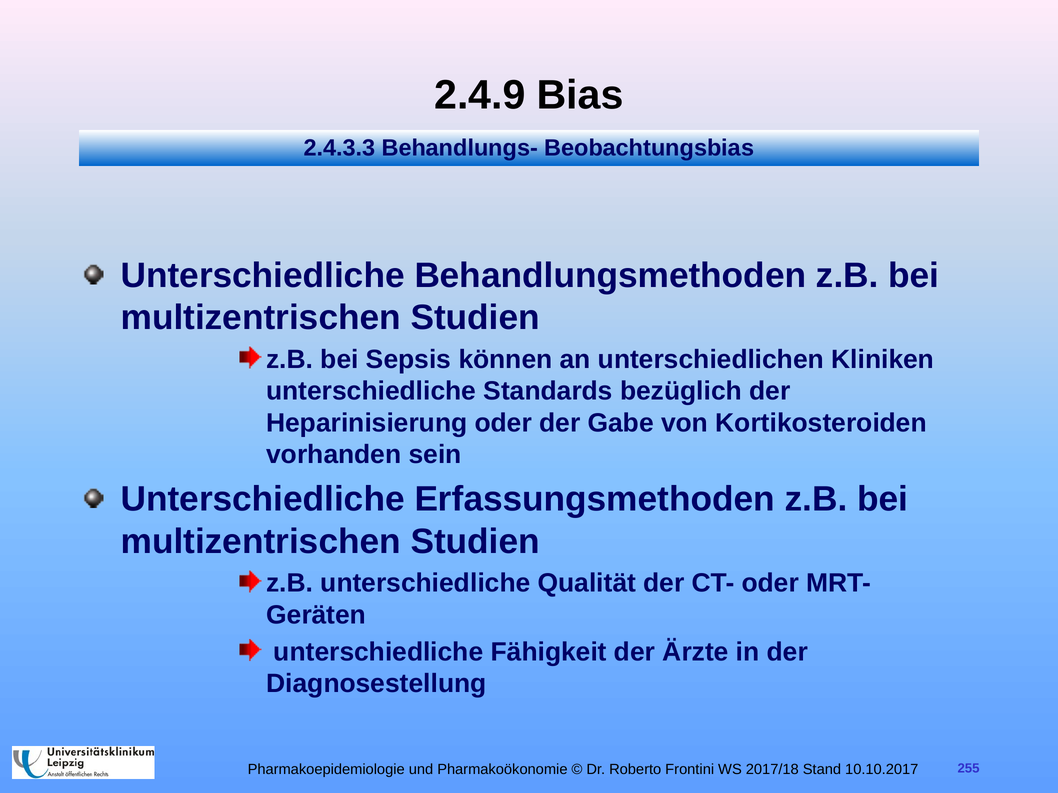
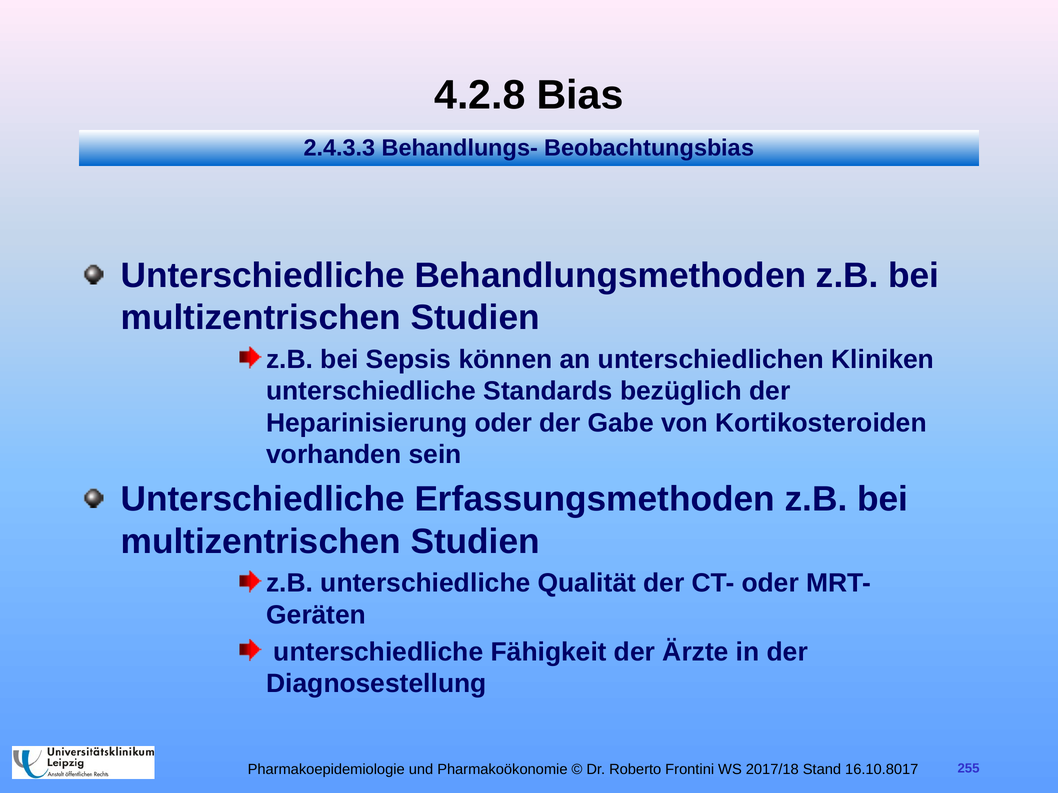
2.4.9: 2.4.9 -> 4.2.8 (480, 95)
10.10.2017: 10.10.2017 -> 16.10.8017 (882, 770)
